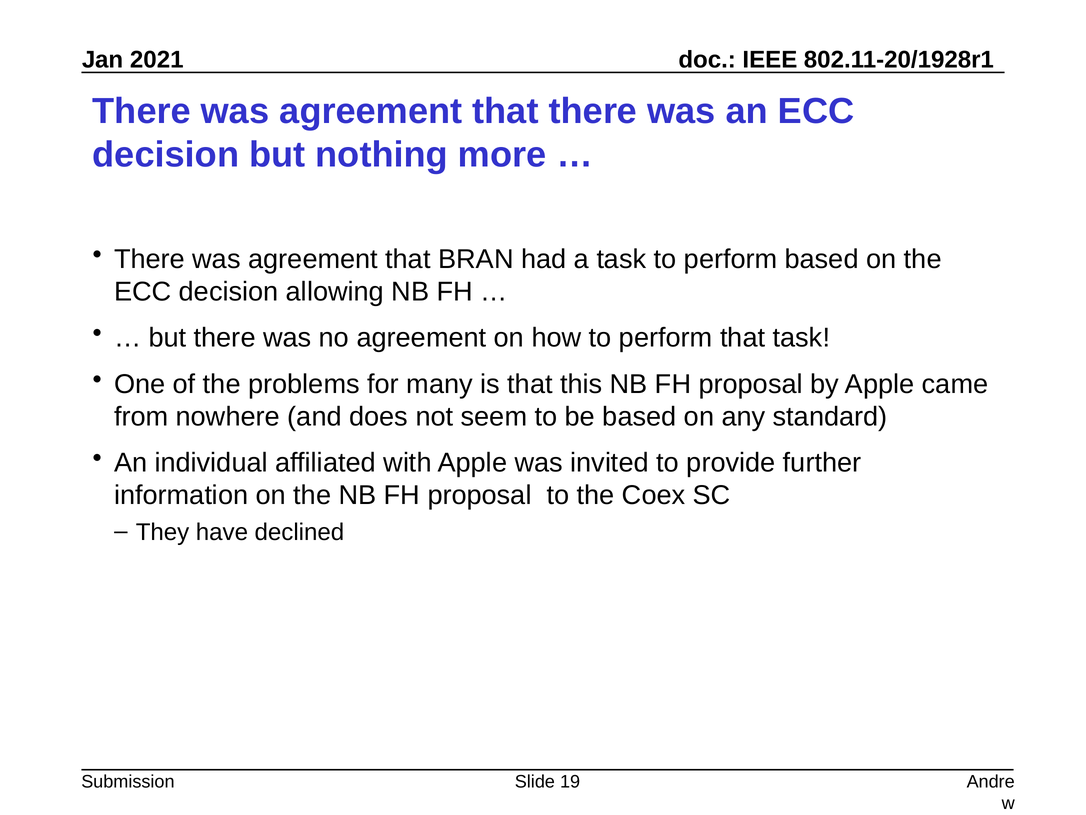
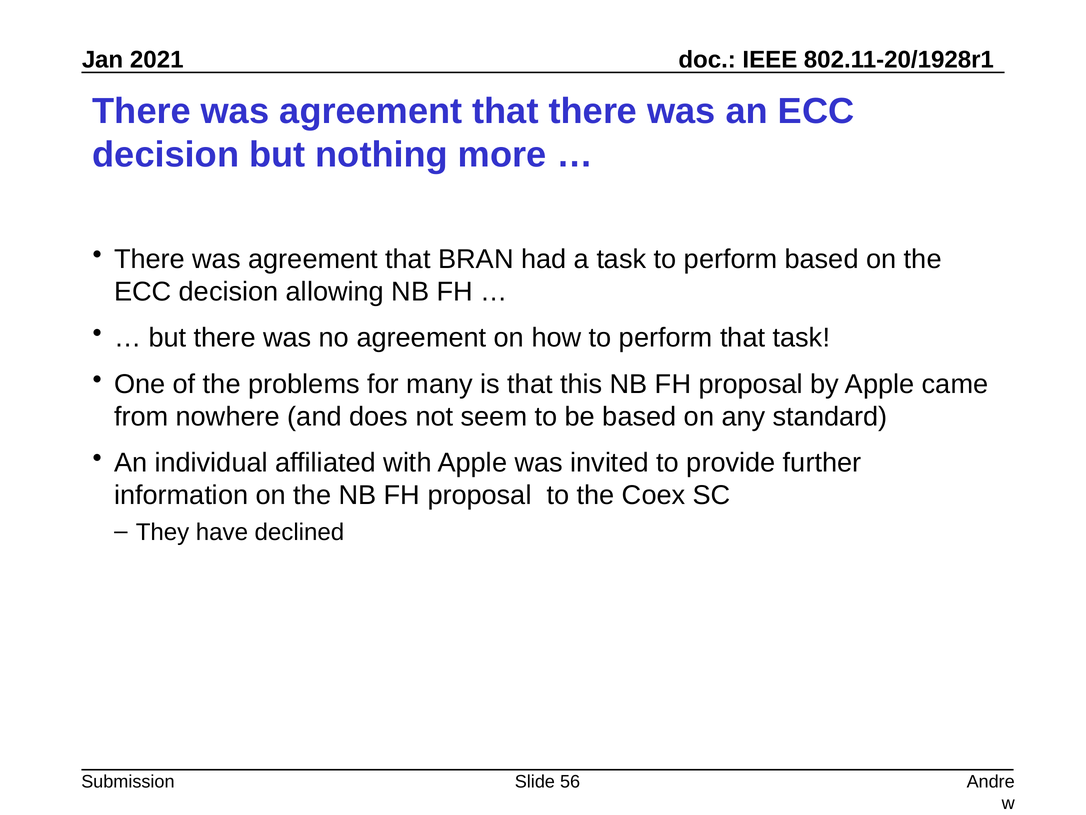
19: 19 -> 56 (570, 781)
